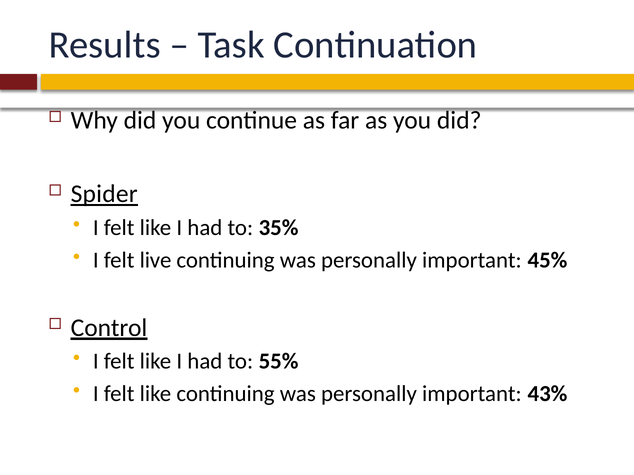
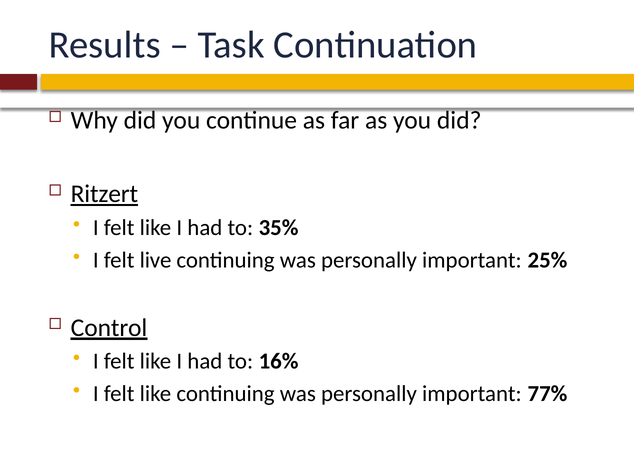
Spider: Spider -> Ritzert (104, 194)
45%: 45% -> 25% (548, 260)
55%: 55% -> 16% (279, 362)
43%: 43% -> 77% (548, 394)
